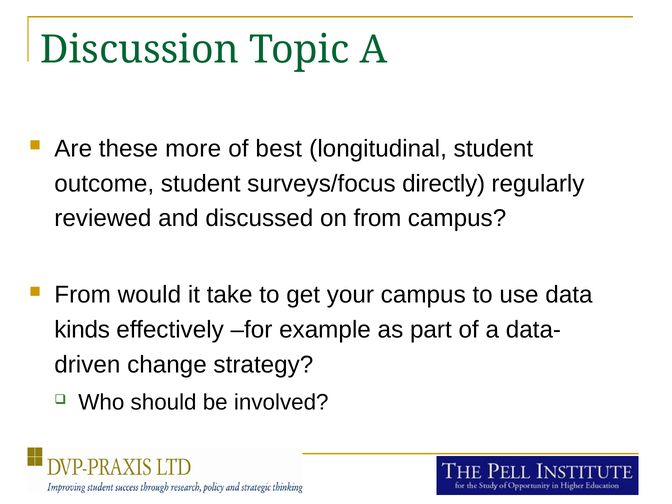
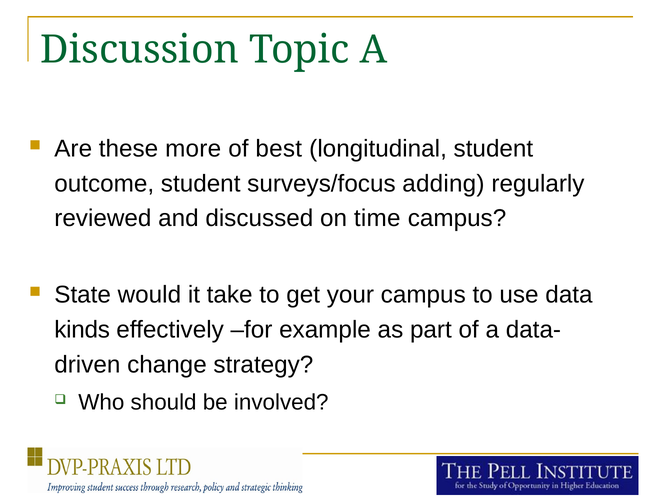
directly: directly -> adding (443, 184)
on from: from -> time (377, 218)
From: From -> State (83, 295)
